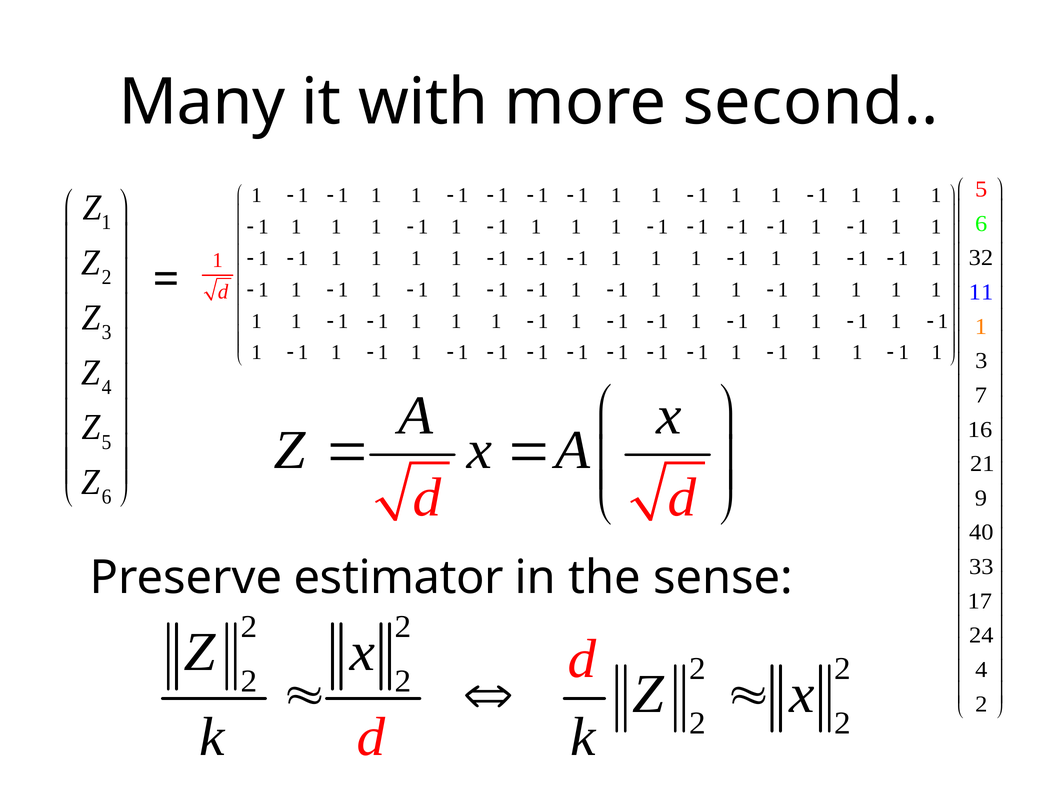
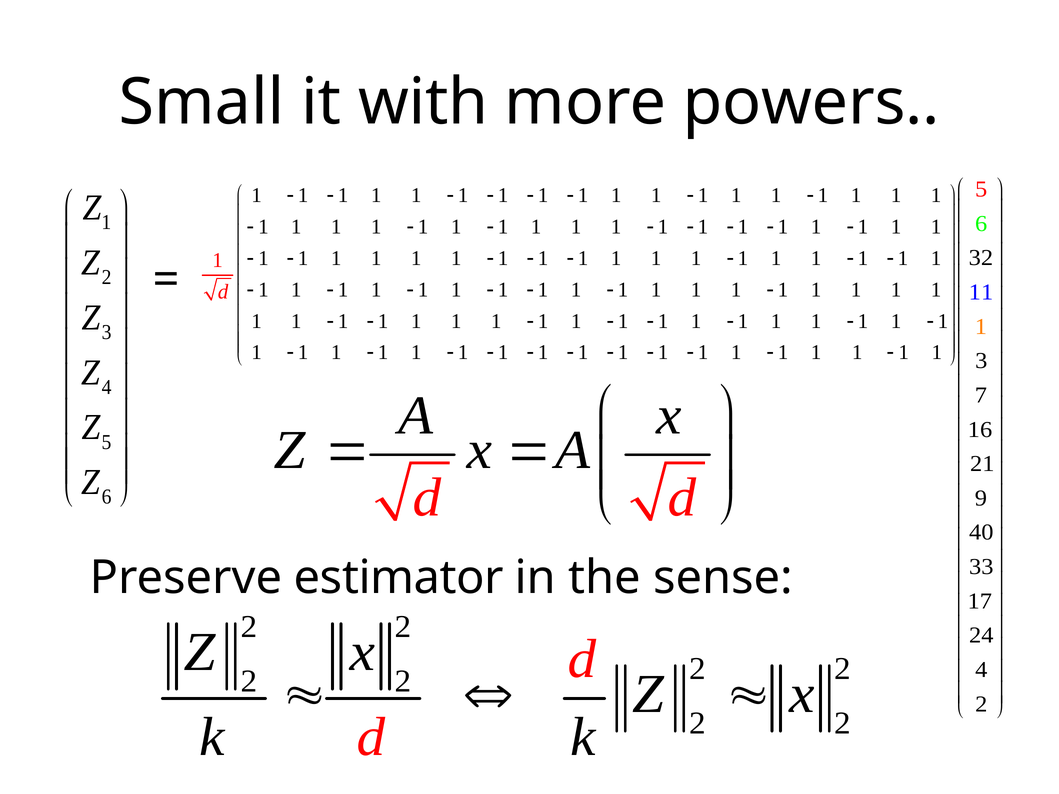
Many: Many -> Small (202, 103)
second: second -> powers (811, 103)
